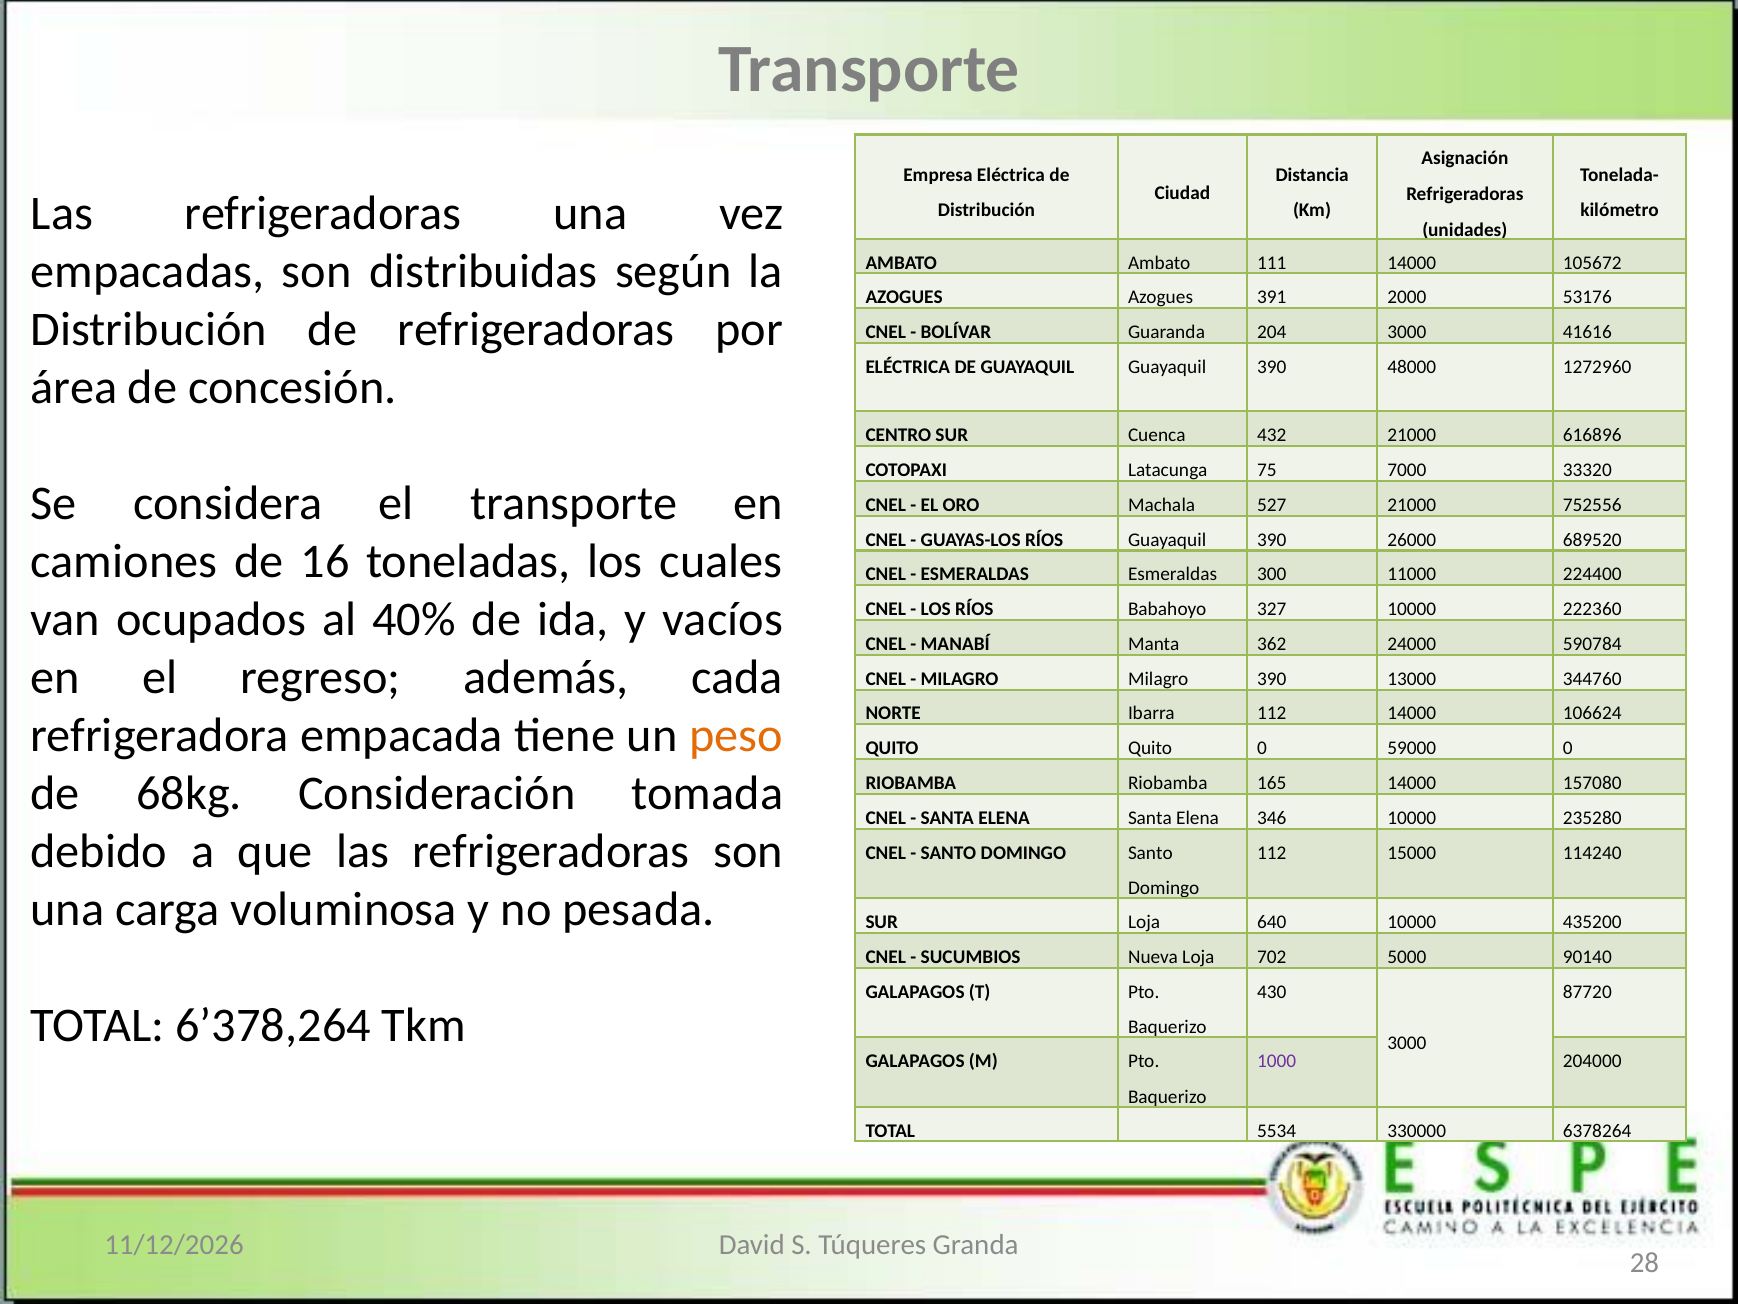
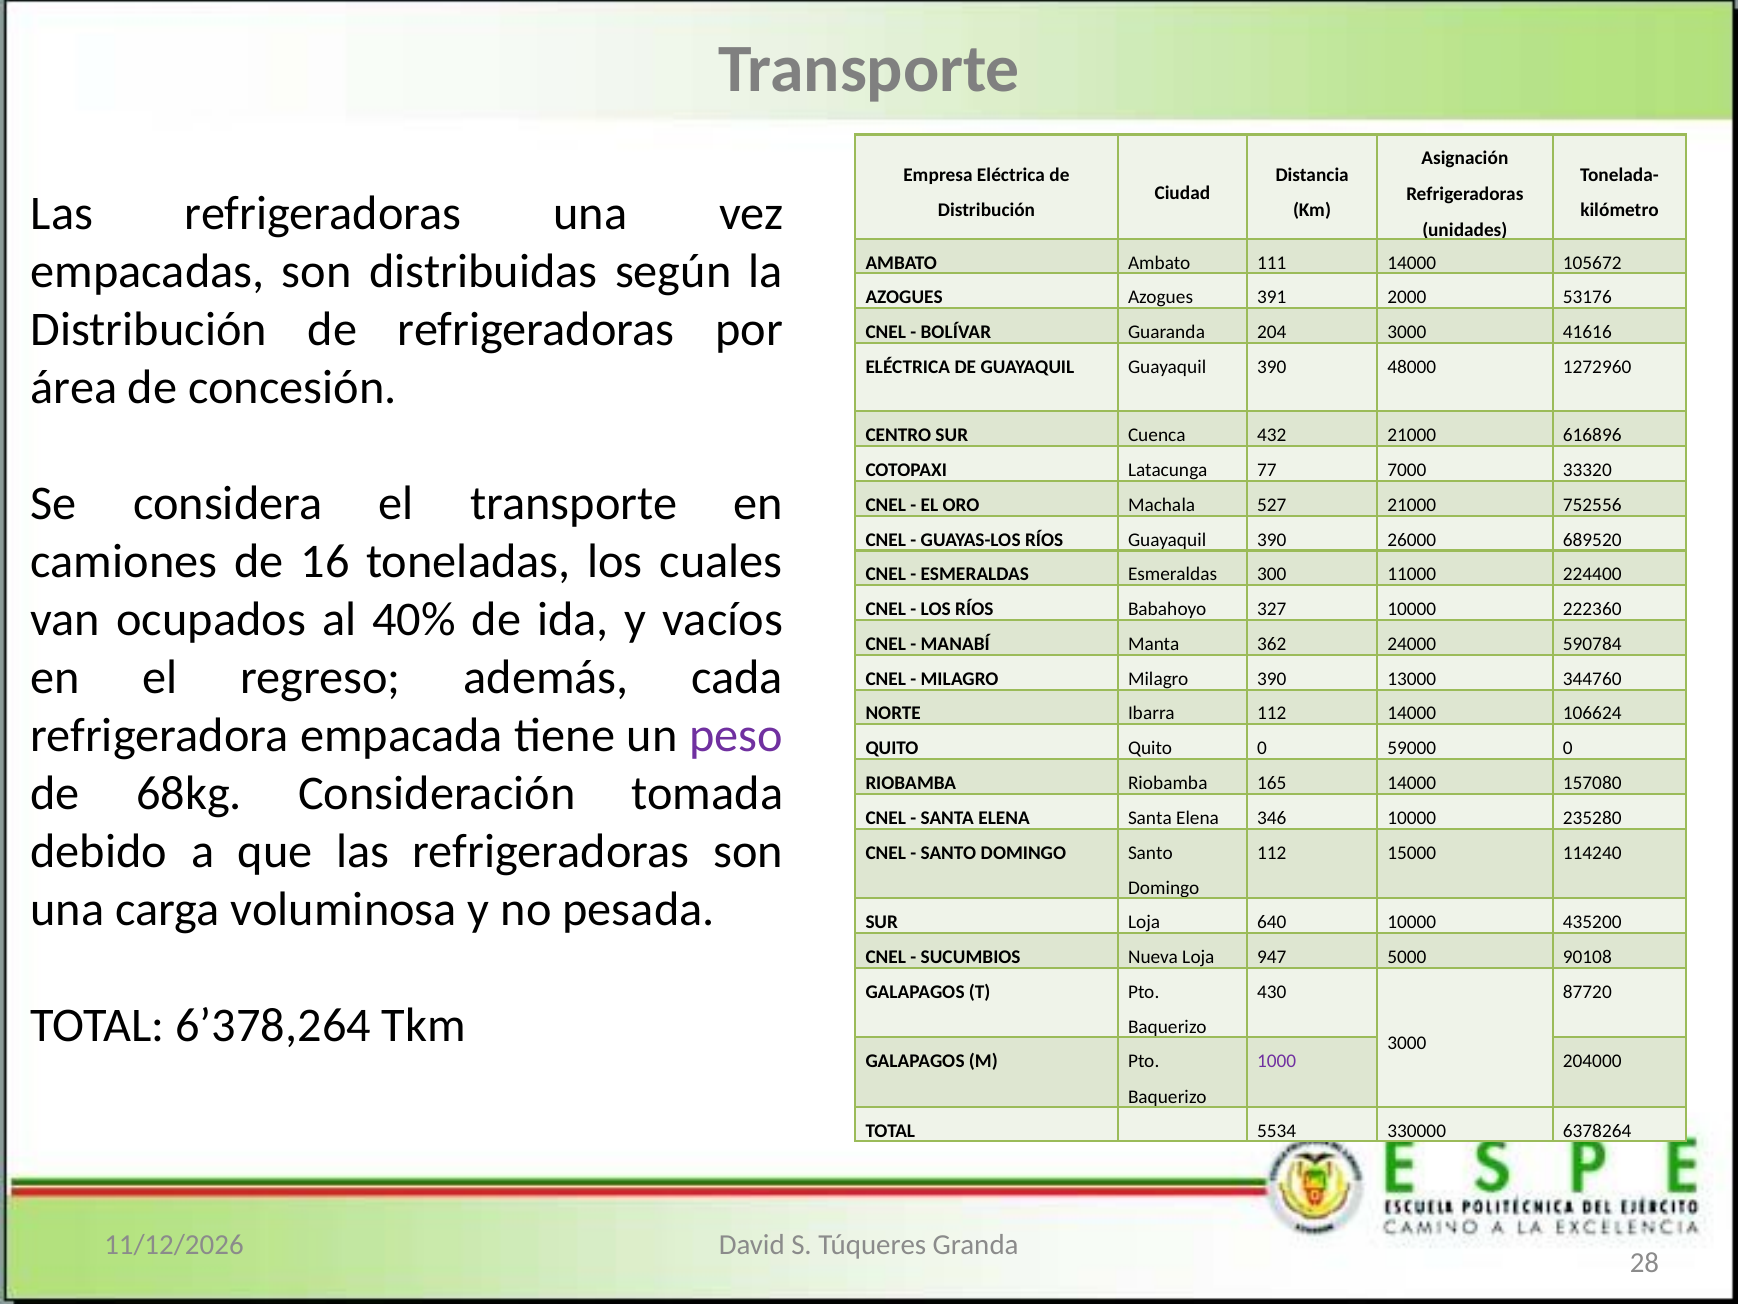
75: 75 -> 77 (1267, 470)
peso colour: orange -> purple (736, 735)
702: 702 -> 947 (1272, 957)
90140: 90140 -> 90108 (1587, 957)
